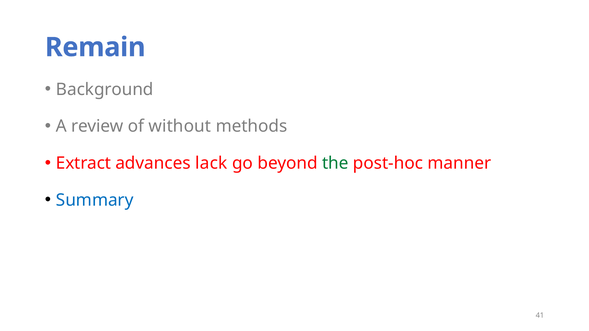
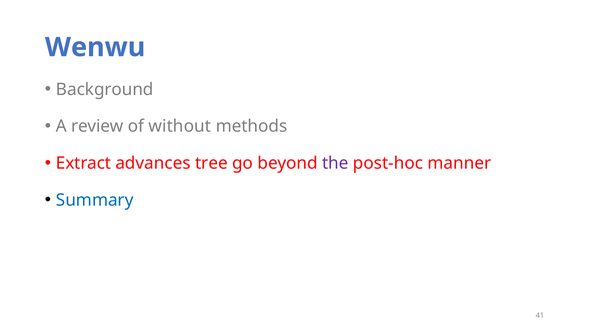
Remain: Remain -> Wenwu (95, 47)
lack: lack -> tree (211, 163)
the colour: green -> purple (335, 163)
